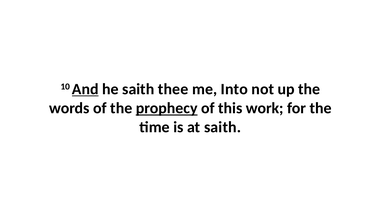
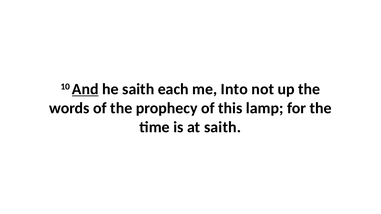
thee: thee -> each (173, 89)
prophecy underline: present -> none (167, 108)
work: work -> lamp (265, 108)
